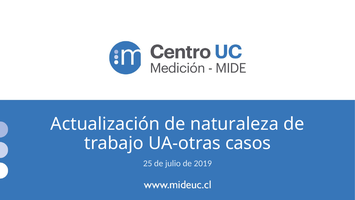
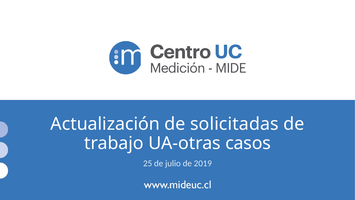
naturaleza: naturaleza -> solicitadas (234, 124)
